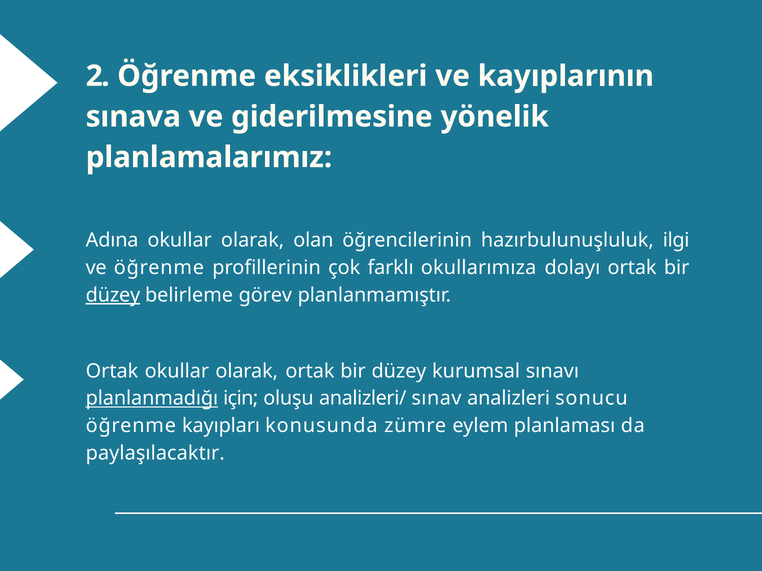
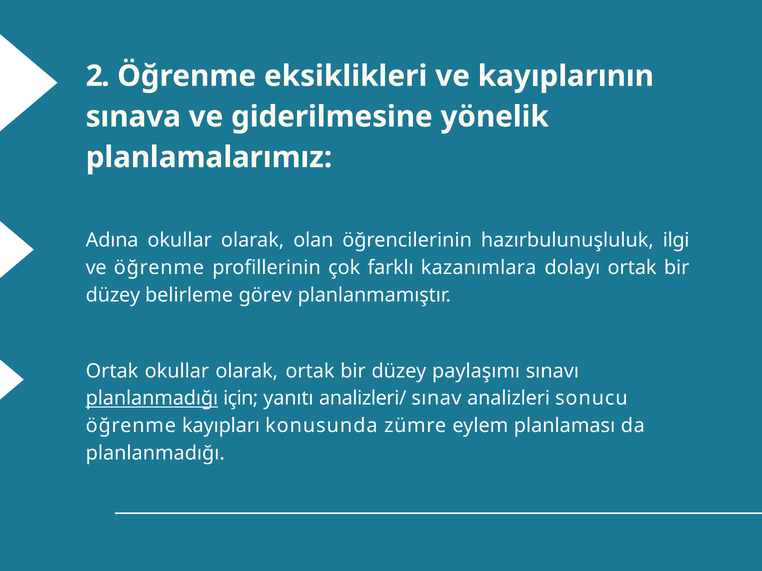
okullarımıza: okullarımıza -> kazanımlara (479, 268)
düzey underline: present -> none (113, 295)
kurumsal: kurumsal -> paylaşımı (476, 371)
oluşu: oluşu -> yanıtı (288, 399)
paylaşılacaktır: paylaşılacaktır -> planlanmadığı (155, 454)
